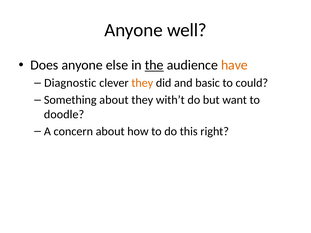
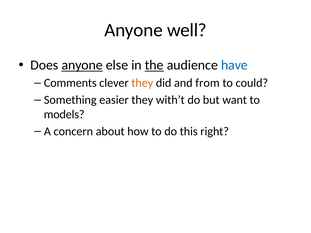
anyone underline: none -> present (82, 65)
have colour: orange -> blue (234, 65)
Diagnostic: Diagnostic -> Comments (70, 83)
basic: basic -> from (207, 83)
Something about: about -> easier (114, 100)
doodle: doodle -> models (64, 115)
